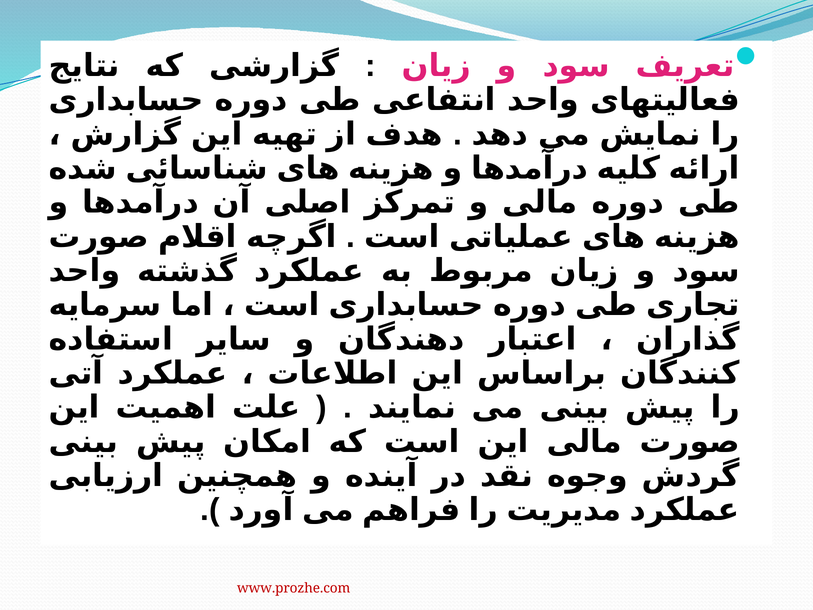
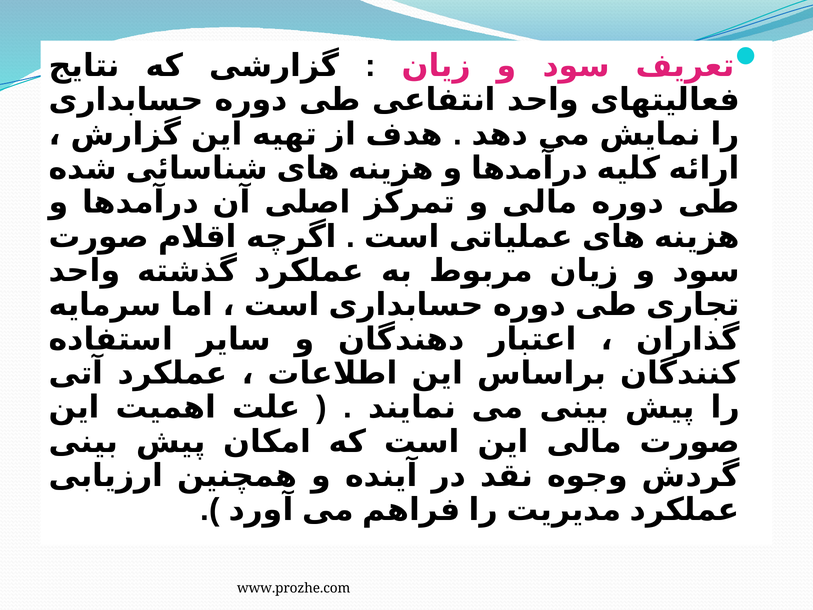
www.prozhe.com colour: red -> black (294, 588)
